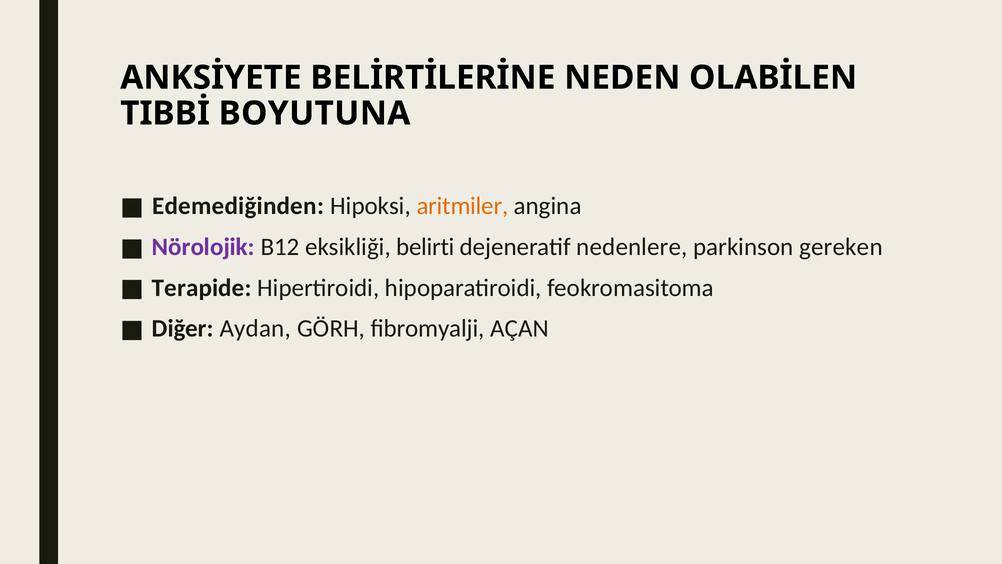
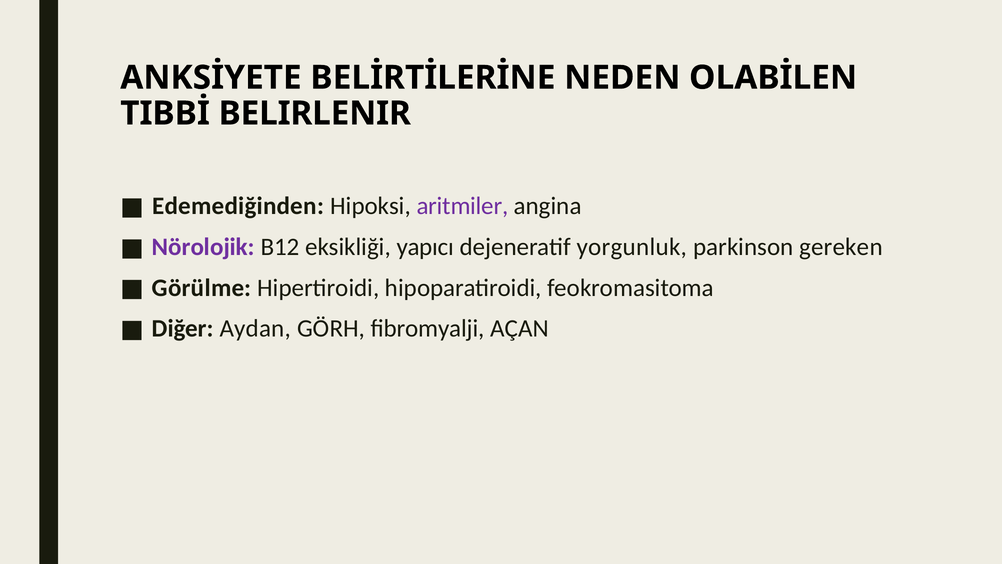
BOYUTUNA: BOYUTUNA -> BELIRLENIR (315, 113)
aritmiler colour: orange -> purple (462, 206)
belirti: belirti -> yapıcı (425, 247)
nedenlere: nedenlere -> yorgunluk (632, 247)
Terapide: Terapide -> Görülme (202, 288)
